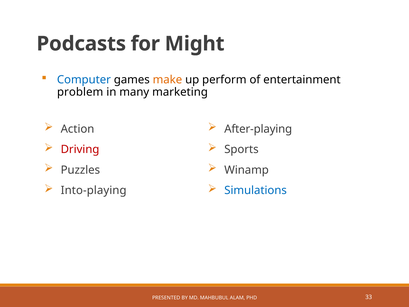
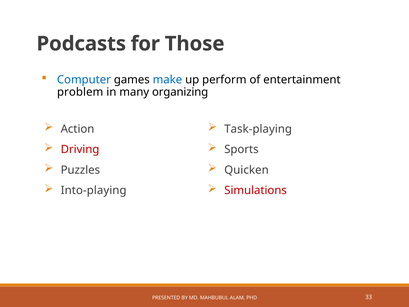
Might: Might -> Those (195, 44)
make colour: orange -> blue (167, 80)
marketing: marketing -> organizing (180, 92)
After-playing: After-playing -> Task-playing (258, 129)
Winamp: Winamp -> Quicken (246, 170)
Simulations colour: blue -> red (256, 190)
